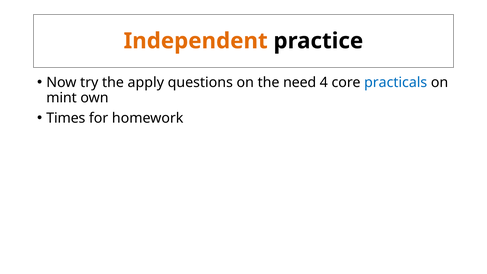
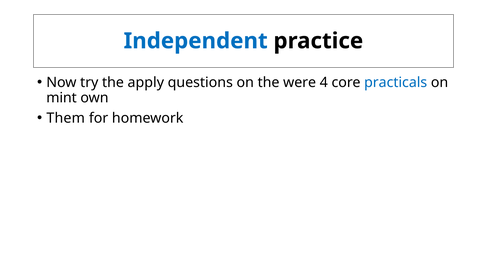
Independent colour: orange -> blue (196, 41)
need: need -> were (300, 82)
Times: Times -> Them (66, 118)
